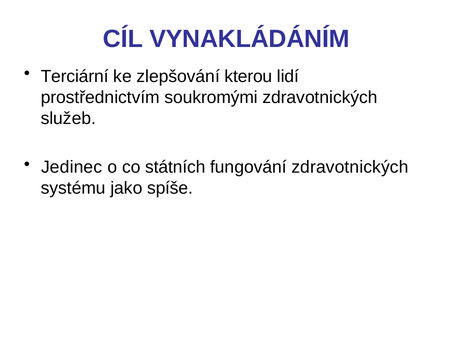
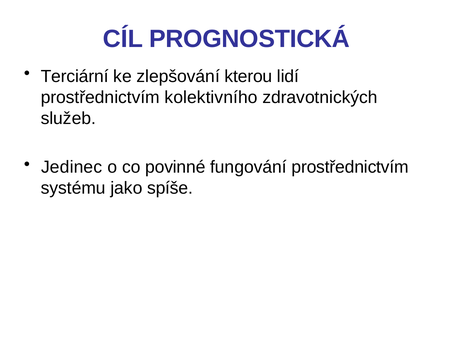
VYNAKLÁDÁNÍM: VYNAKLÁDÁNÍM -> PROGNOSTICKÁ (250, 39)
soukromými: soukromými -> kolektivního (211, 97)
státních: státních -> povinné (175, 167)
fungování zdravotnických: zdravotnických -> prostřednictvím (350, 167)
